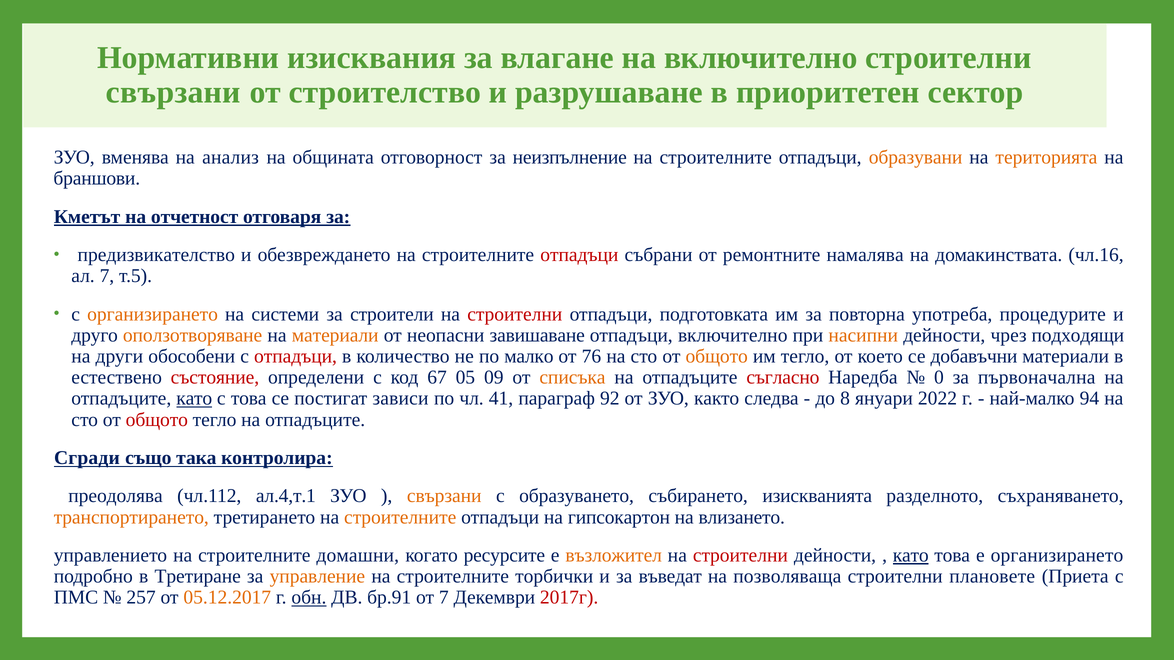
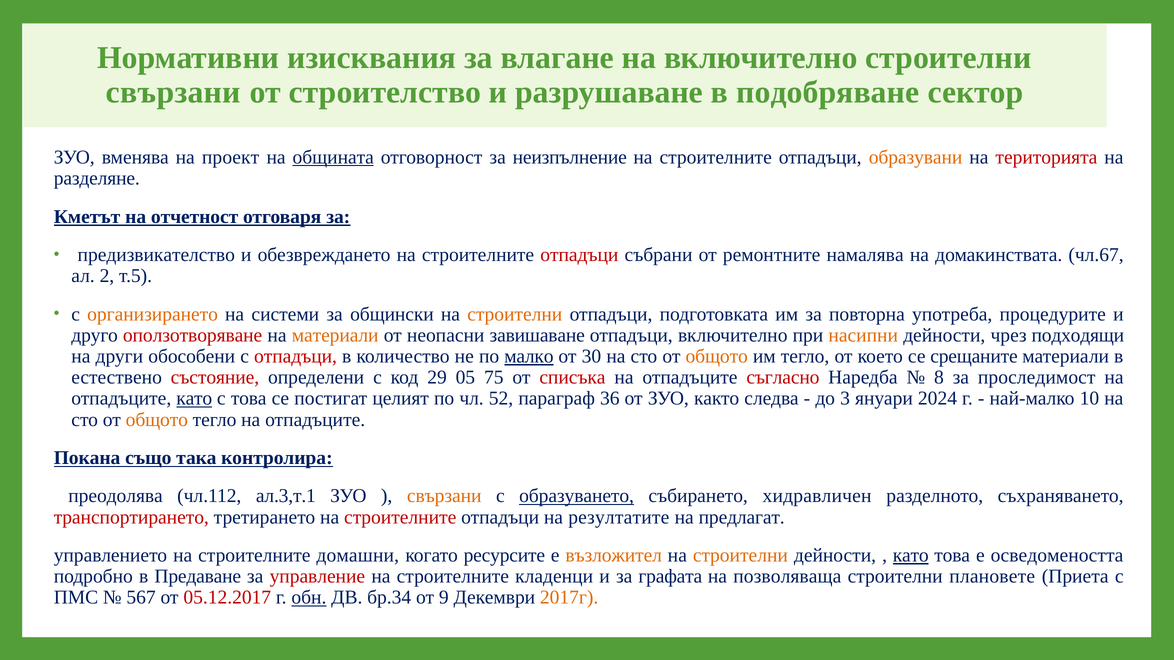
приоритетен: приоритетен -> подобряване (828, 92)
анализ: анализ -> проект (231, 157)
общината underline: none -> present (333, 157)
територията colour: orange -> red (1046, 157)
браншови: браншови -> разделяне (97, 178)
чл.16: чл.16 -> чл.67 (1096, 255)
ал 7: 7 -> 2 (107, 276)
строители: строители -> общински (392, 314)
строителни colour: red -> orange (515, 314)
оползотворяване colour: orange -> red (193, 335)
малко underline: none -> present (529, 356)
76: 76 -> 30 (591, 356)
добавъчни: добавъчни -> срещаните (974, 356)
67: 67 -> 29 (437, 378)
09: 09 -> 75 (494, 378)
списъка colour: orange -> red (572, 378)
0: 0 -> 8 (939, 378)
първоначална: първоначална -> проследимост (1037, 378)
зависи: зависи -> целият (401, 399)
41: 41 -> 52 (501, 399)
92: 92 -> 36 (610, 399)
8: 8 -> 3 (845, 399)
2022: 2022 -> 2024 (938, 399)
94: 94 -> 10 (1089, 399)
общото colour: red -> orange (157, 420)
Сгради: Сгради -> Покана (87, 458)
ал.4,т.1: ал.4,т.1 -> ал.3,т.1 (286, 496)
образуването underline: none -> present (577, 496)
изискванията: изискванията -> хидравличен (817, 496)
транспортирането colour: orange -> red (131, 517)
строителните colour: orange -> red (400, 517)
гипсокартон: гипсокартон -> резултатите (619, 517)
влизането: влизането -> предлагат (742, 517)
строителни colour: red -> orange (740, 556)
е организирането: организирането -> осведомеността (1057, 556)
Третиране: Третиране -> Предаване (198, 577)
управление colour: orange -> red (317, 577)
торбички: торбички -> кладенци (554, 577)
въведат: въведат -> графата (670, 577)
257: 257 -> 567 (141, 598)
05.12.2017 colour: orange -> red (227, 598)
бр.91: бр.91 -> бр.34 (389, 598)
от 7: 7 -> 9 (444, 598)
2017г colour: red -> orange (569, 598)
